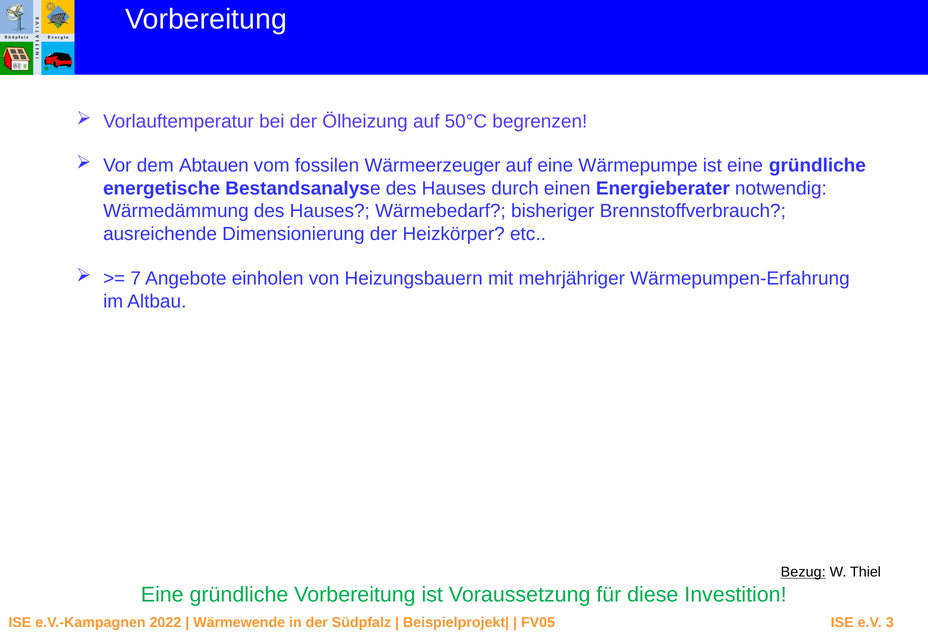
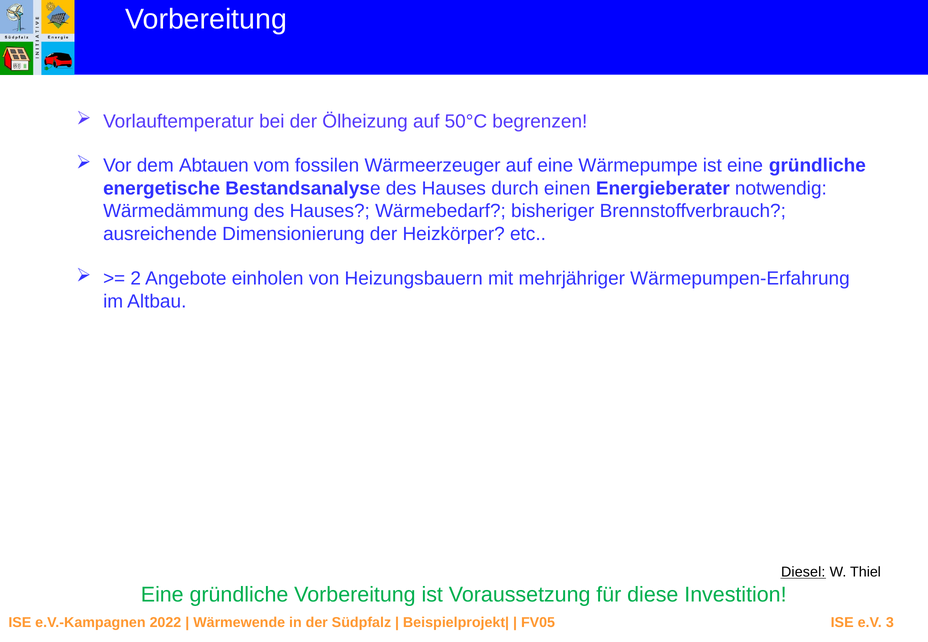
7: 7 -> 2 (136, 279)
Bezug: Bezug -> Diesel (803, 572)
